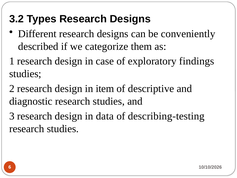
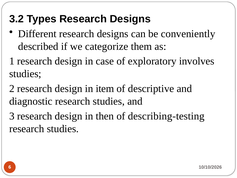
findings: findings -> involves (197, 61)
data: data -> then (105, 116)
